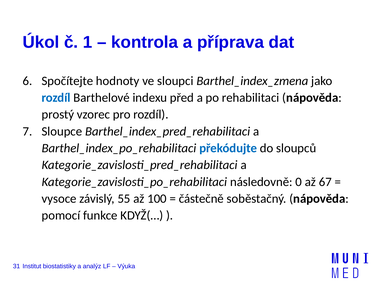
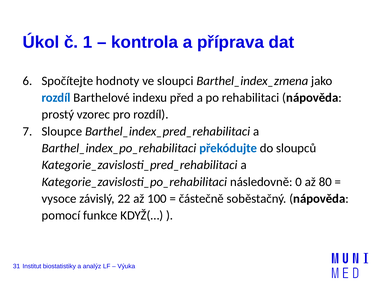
67: 67 -> 80 (325, 182)
55: 55 -> 22 (124, 198)
